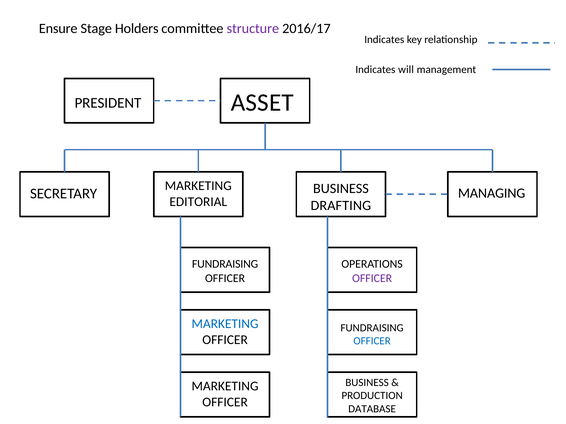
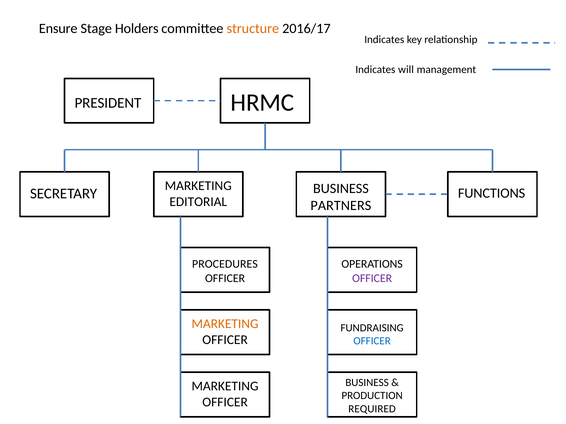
structure colour: purple -> orange (253, 28)
ASSET: ASSET -> HRMC (262, 103)
MANAGING: MANAGING -> FUNCTIONS (492, 193)
DRAFTING: DRAFTING -> PARTNERS (341, 206)
FUNDRAISING: FUNDRAISING -> PROCEDURES (225, 264)
MARKETING colour: blue -> orange (225, 324)
DATABASE: DATABASE -> REQUIRED (372, 409)
